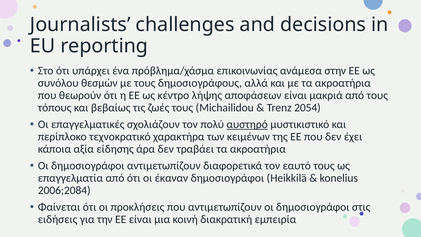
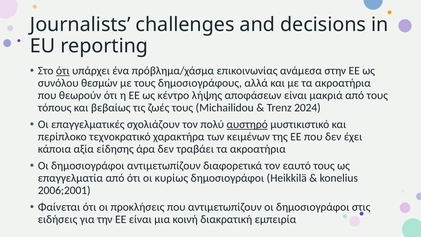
ότι underline: none -> present (63, 71)
2054: 2054 -> 2024 (307, 108)
έκαναν: έκαναν -> κυρίως (171, 178)
2006;2084: 2006;2084 -> 2006;2001 (64, 190)
